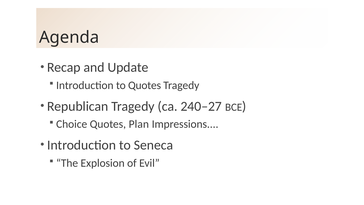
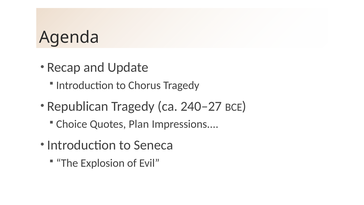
to Quotes: Quotes -> Chorus (144, 85)
